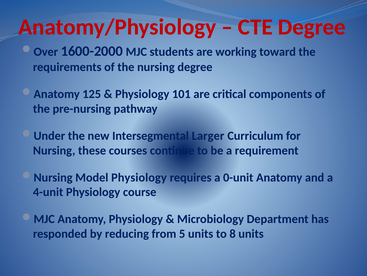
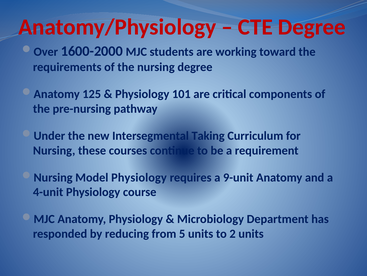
Larger: Larger -> Taking (208, 135)
0-unit: 0-unit -> 9-unit (238, 177)
8: 8 -> 2 (233, 233)
